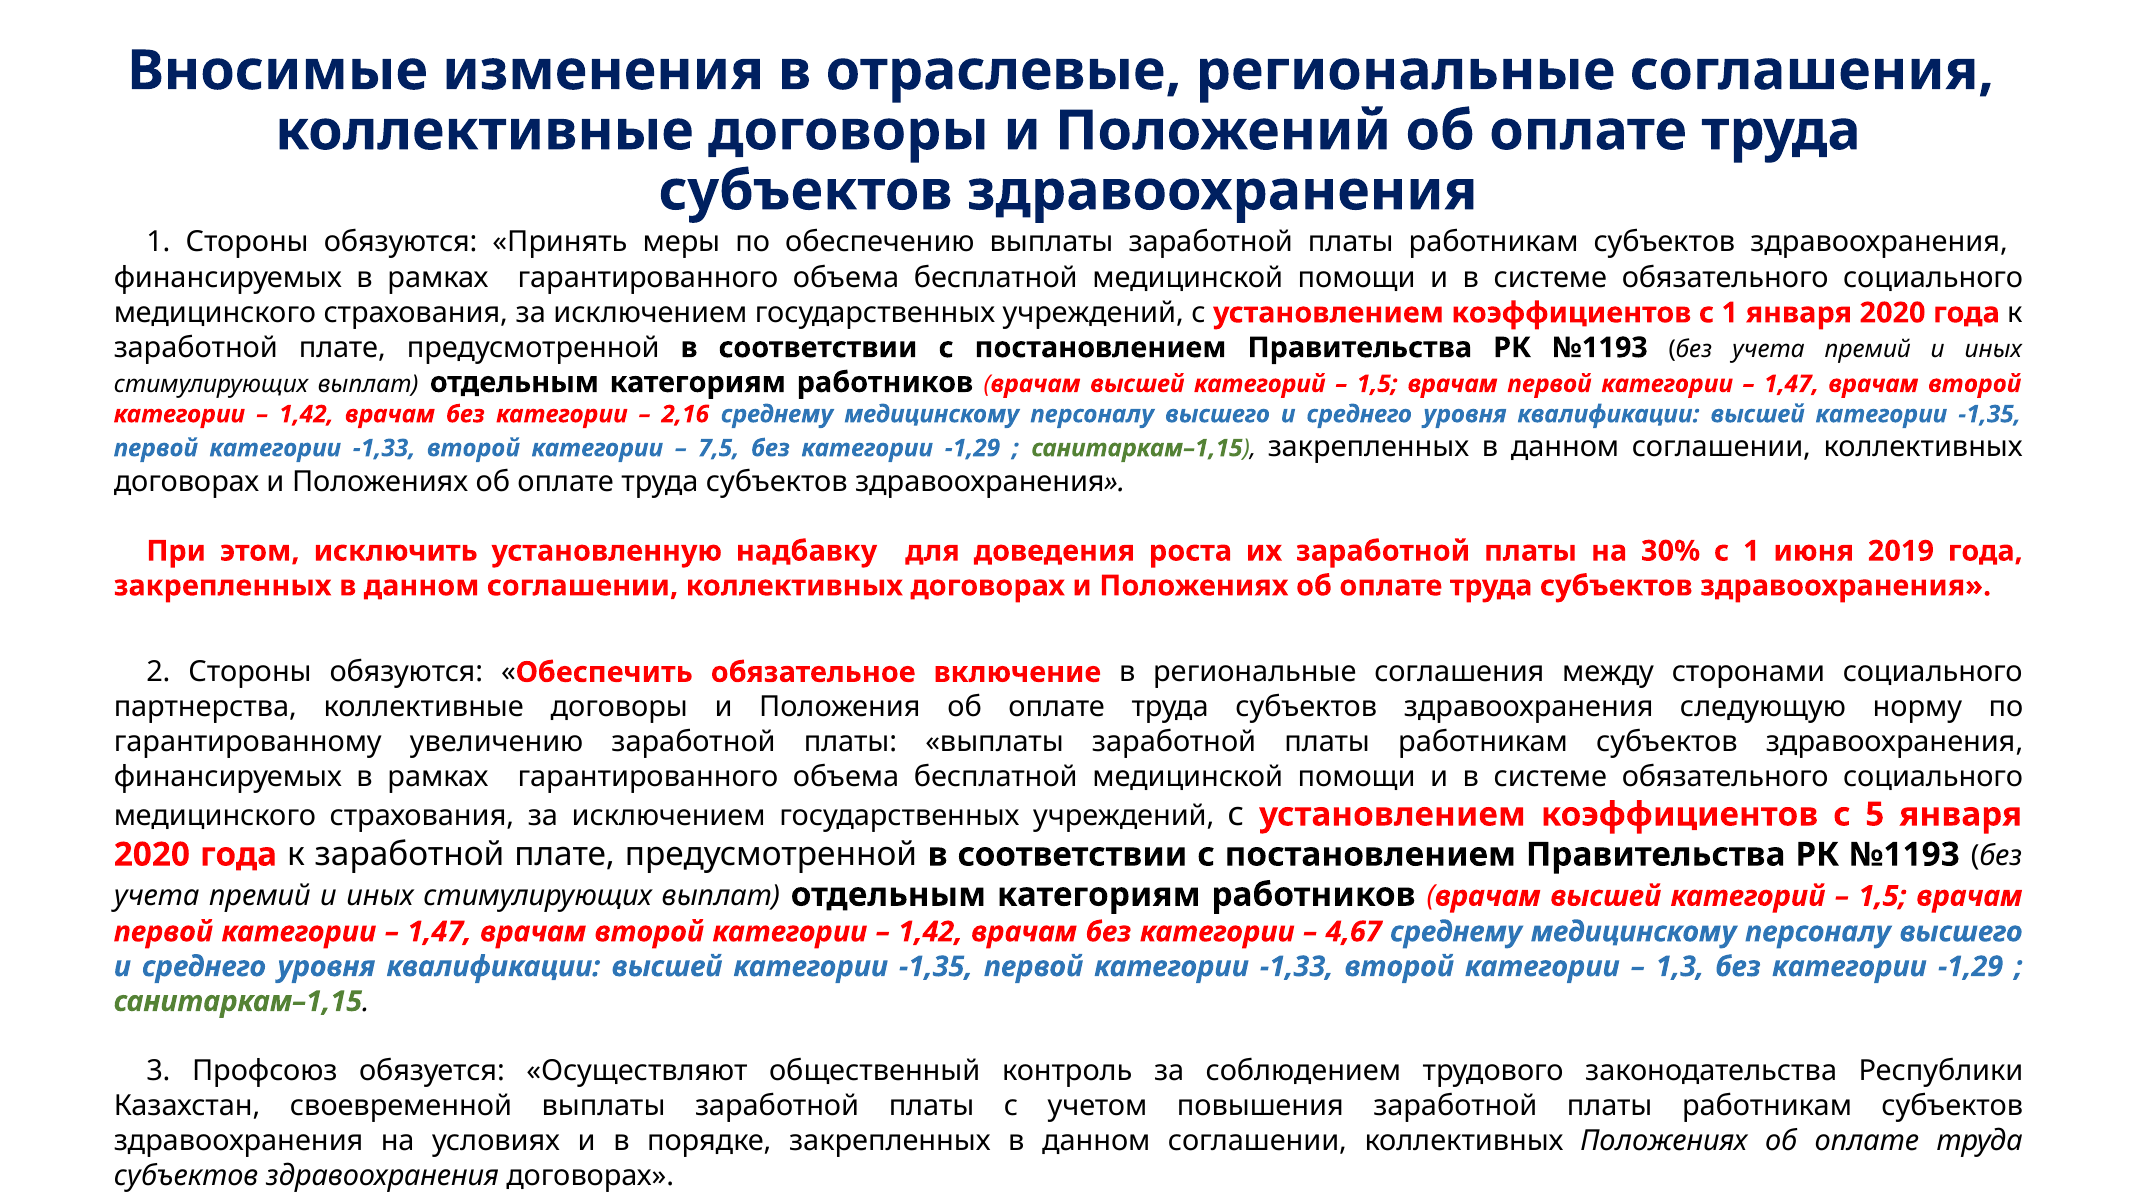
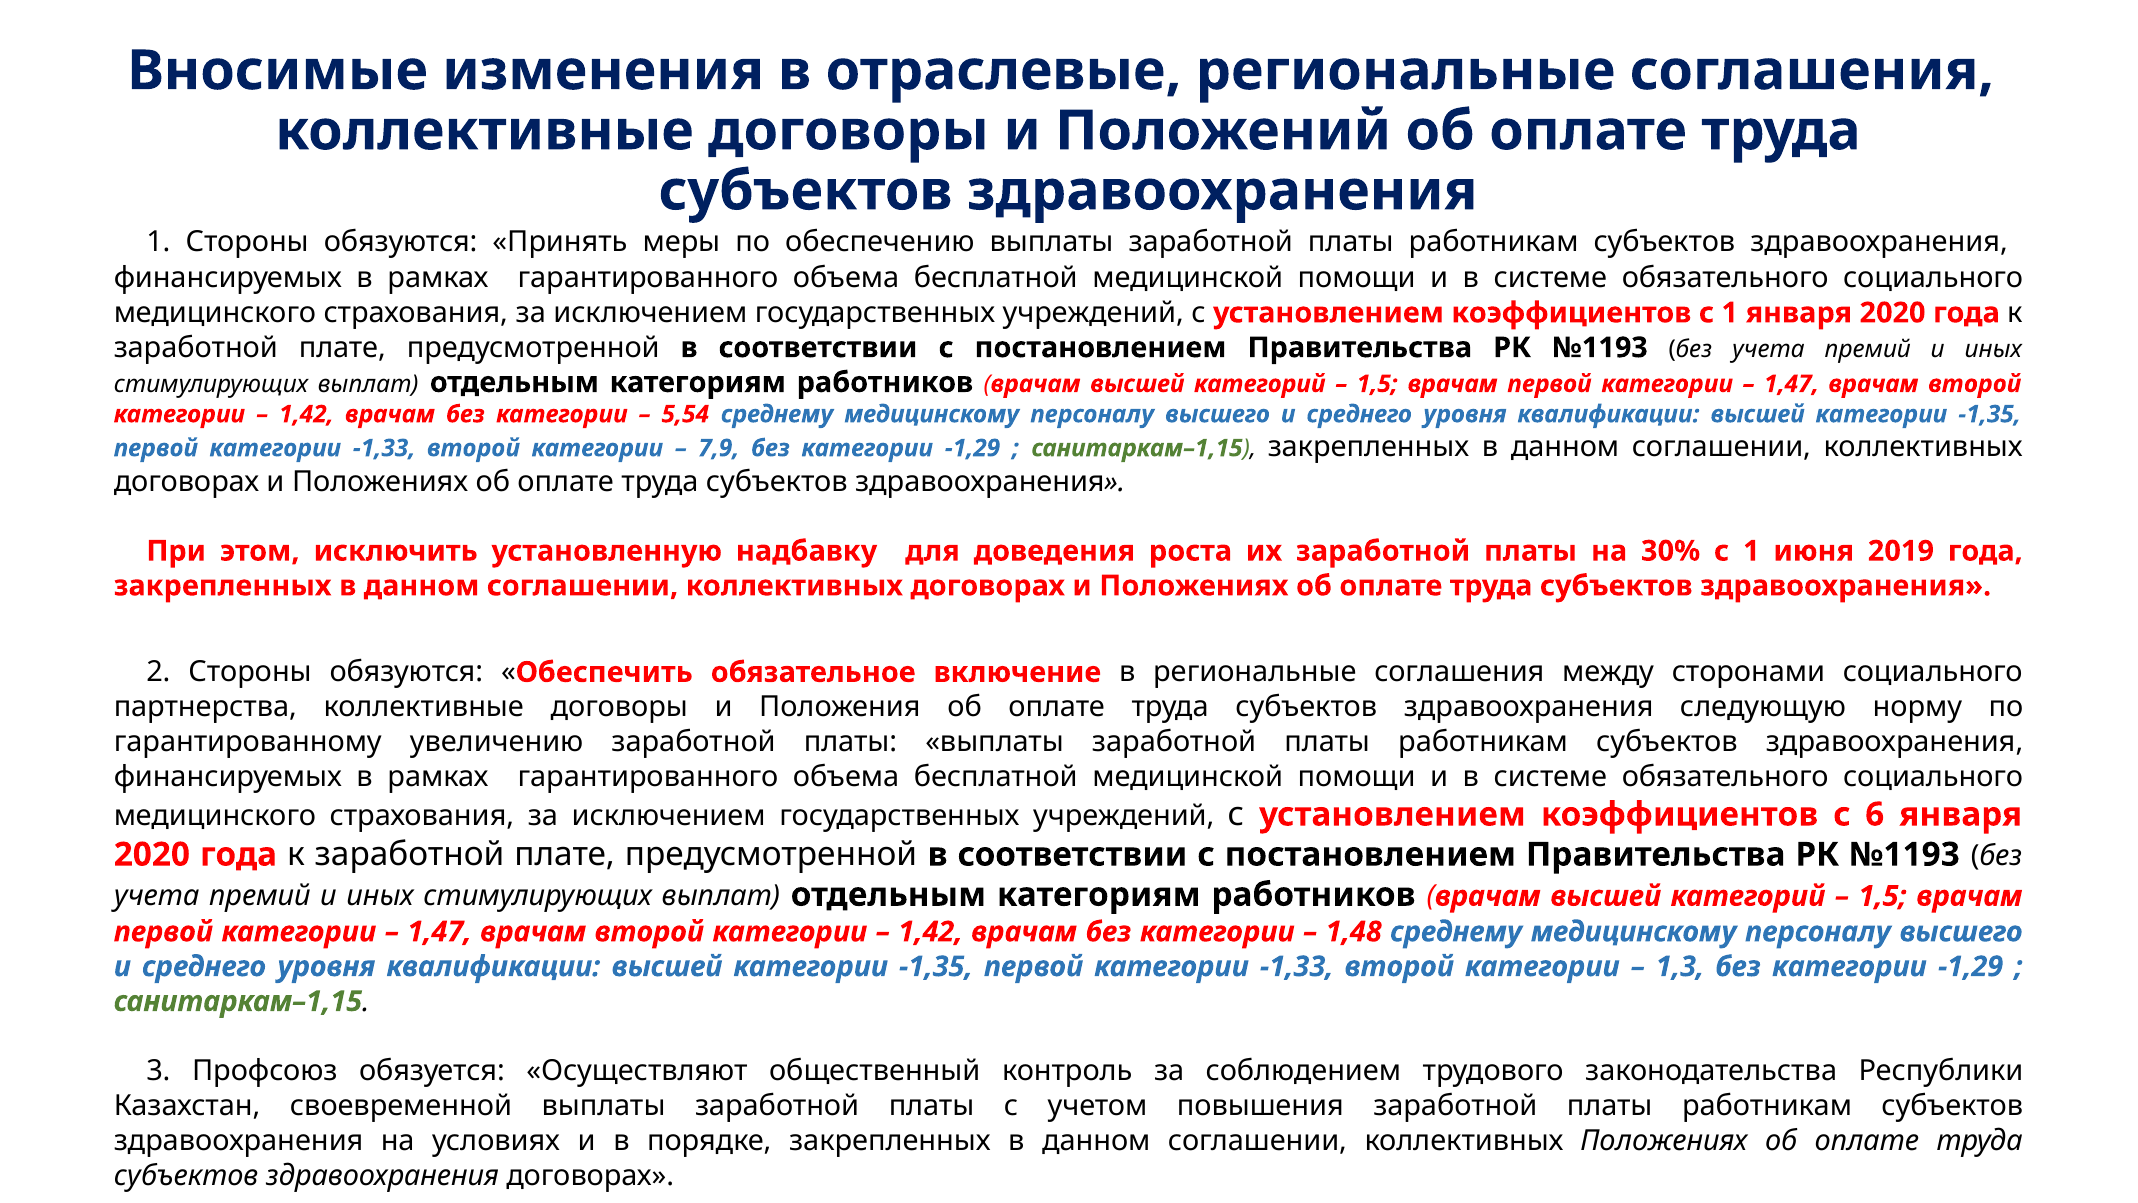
2,16: 2,16 -> 5,54 (685, 414)
7,5: 7,5 -> 7,9 (719, 448)
5: 5 -> 6 (1875, 814)
4,67: 4,67 -> 1,48 (1354, 932)
